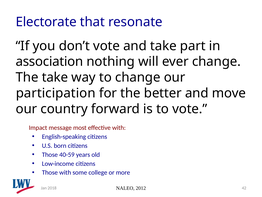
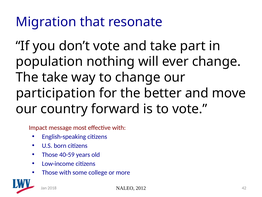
Electorate: Electorate -> Migration (46, 22)
association: association -> population (49, 61)
